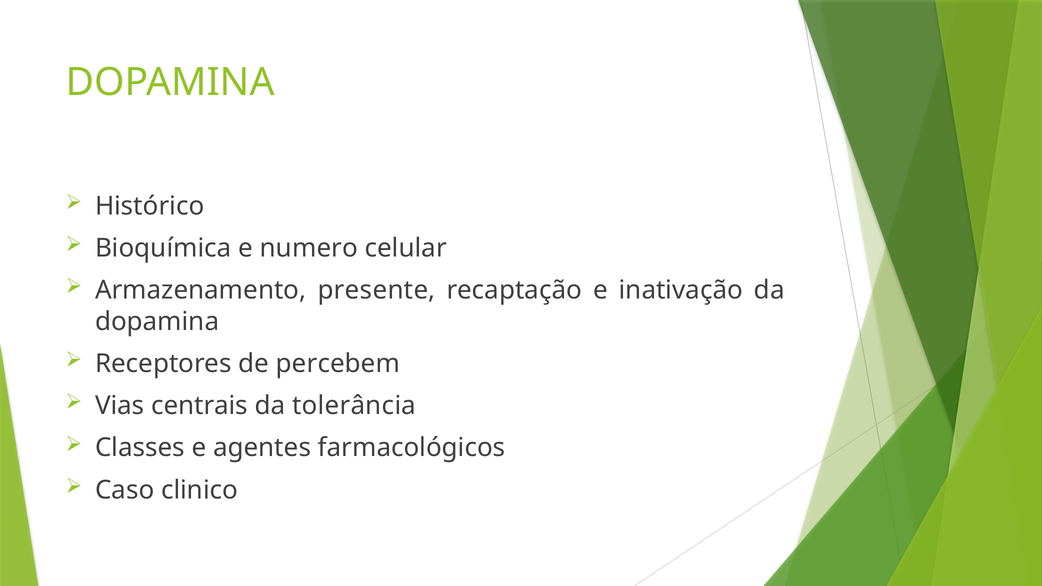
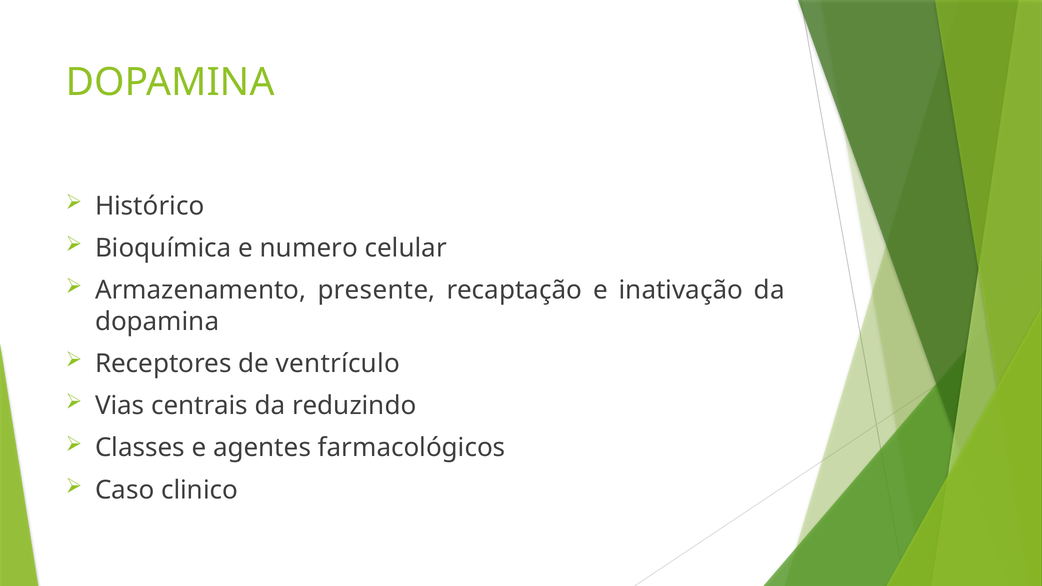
percebem: percebem -> ventrículo (338, 364)
tolerância: tolerância -> reduzindo (354, 406)
